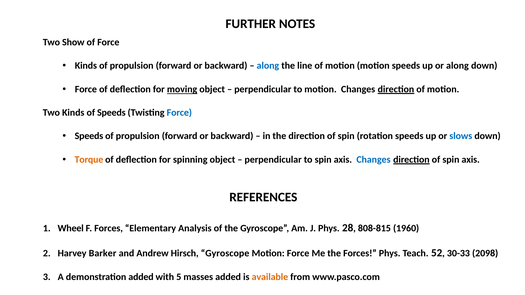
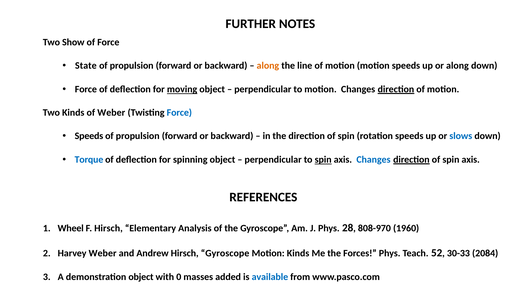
Kinds: Kinds -> State (86, 66)
along colour: blue -> orange (268, 66)
of Speeds: Speeds -> Weber (111, 113)
Torque colour: orange -> blue (89, 160)
spin underline: none -> present (323, 160)
F Forces: Forces -> Hirsch (109, 229)
808-815: 808-815 -> 808-970 (374, 229)
Harvey Barker: Barker -> Weber (103, 253)
Motion Force: Force -> Kinds (298, 253)
2098: 2098 -> 2084 (485, 253)
demonstration added: added -> object (141, 277)
5: 5 -> 0 (179, 277)
available colour: orange -> blue (270, 277)
